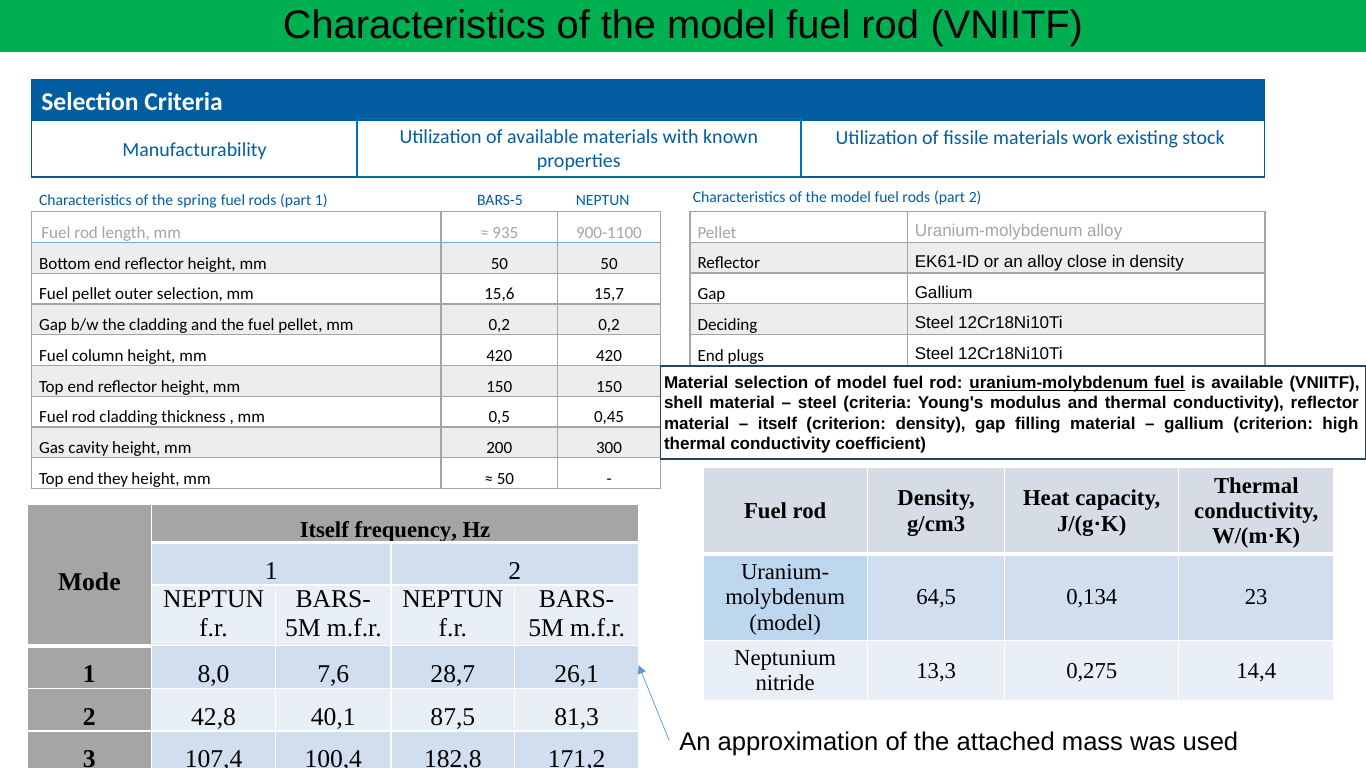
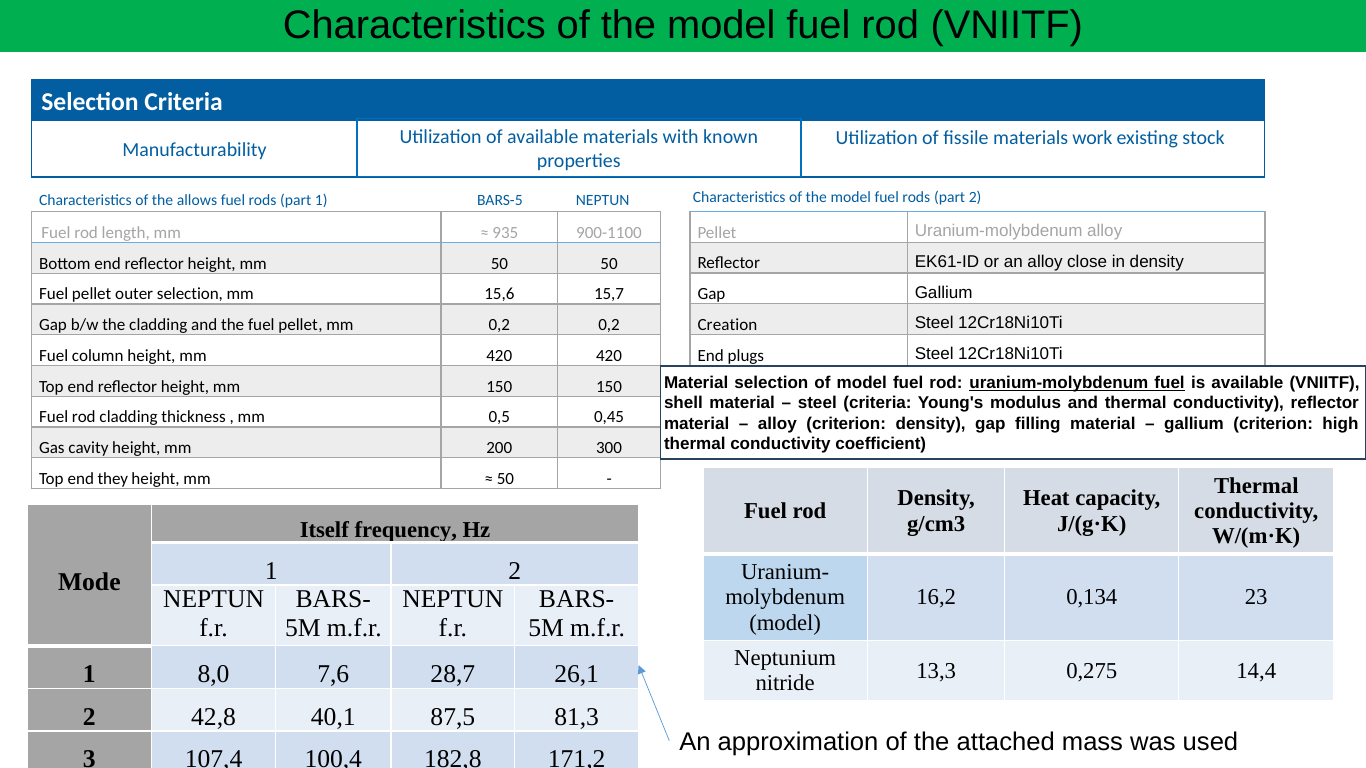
spring: spring -> allows (197, 201)
Deciding: Deciding -> Creation (727, 325)
itself: itself -> alloy (777, 424)
64,5: 64,5 -> 16,2 (936, 598)
